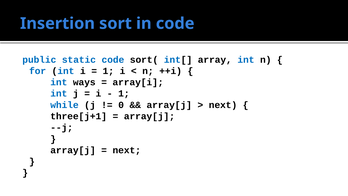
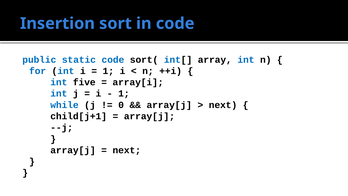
ways: ways -> five (84, 82)
three[j+1: three[j+1 -> child[j+1 (79, 116)
